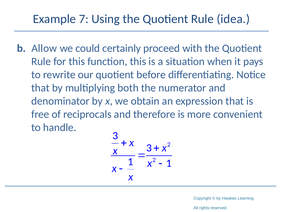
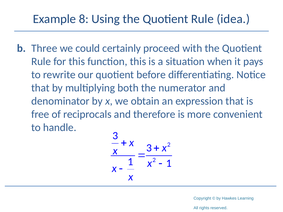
7: 7 -> 8 (84, 19)
Allow: Allow -> Three (44, 48)
